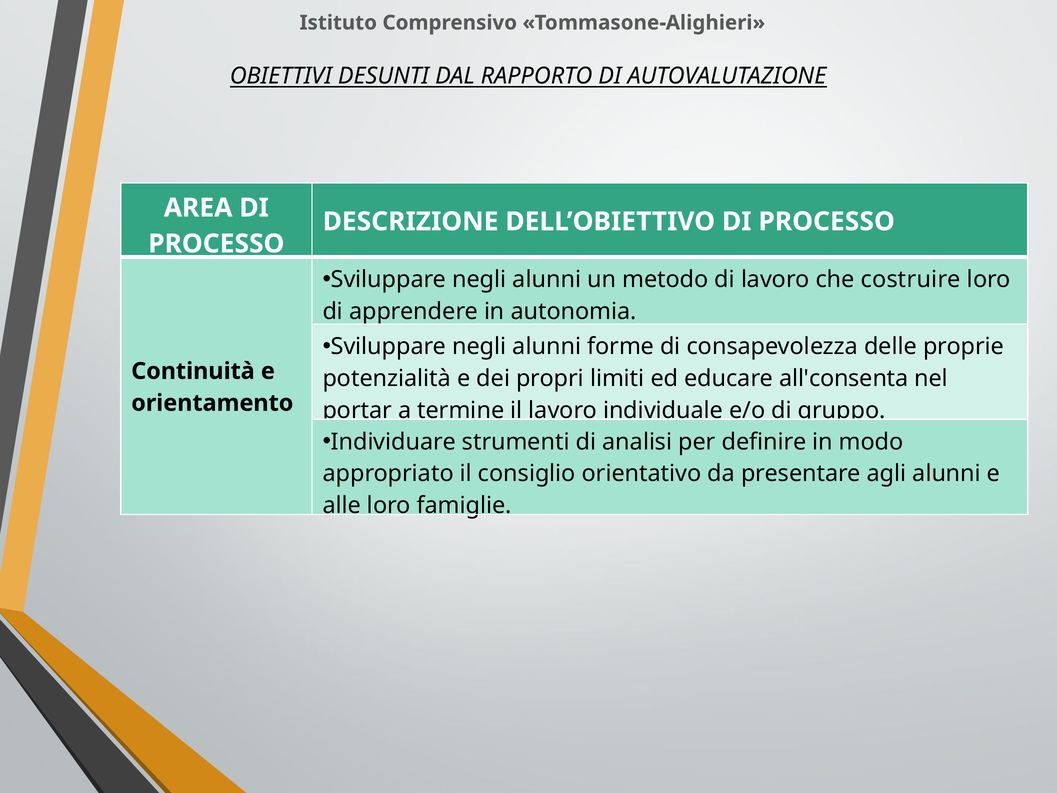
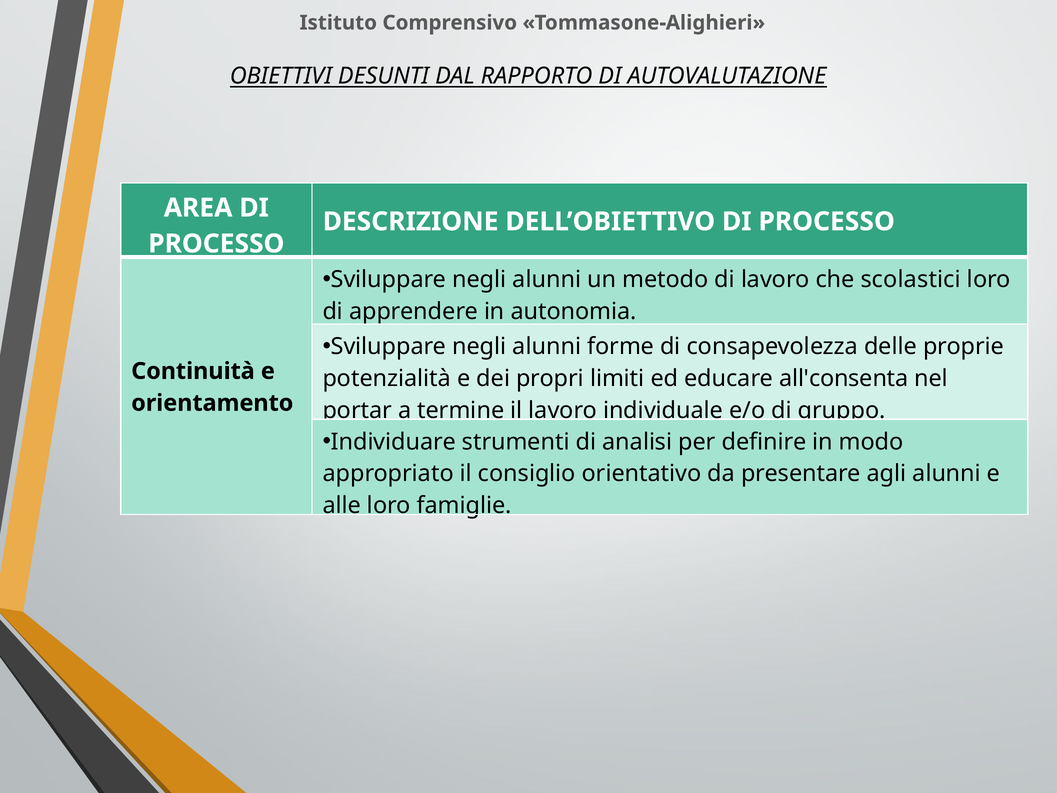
costruire: costruire -> scolastici (911, 280)
